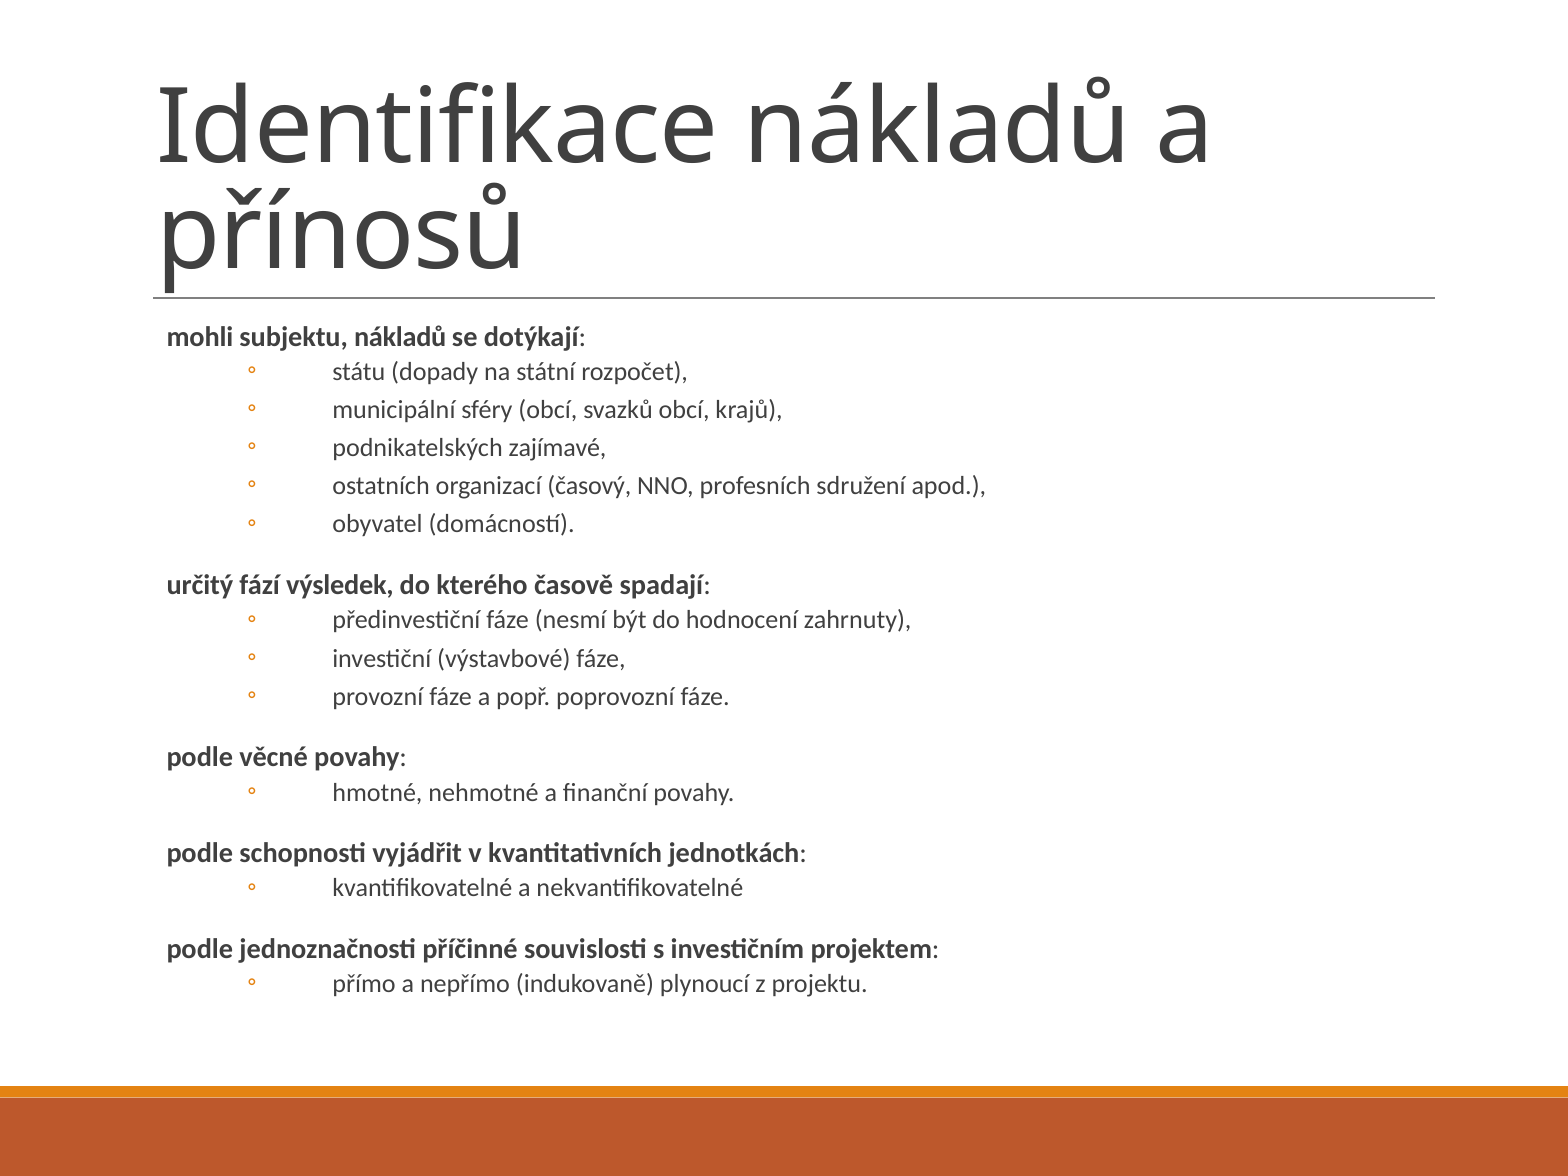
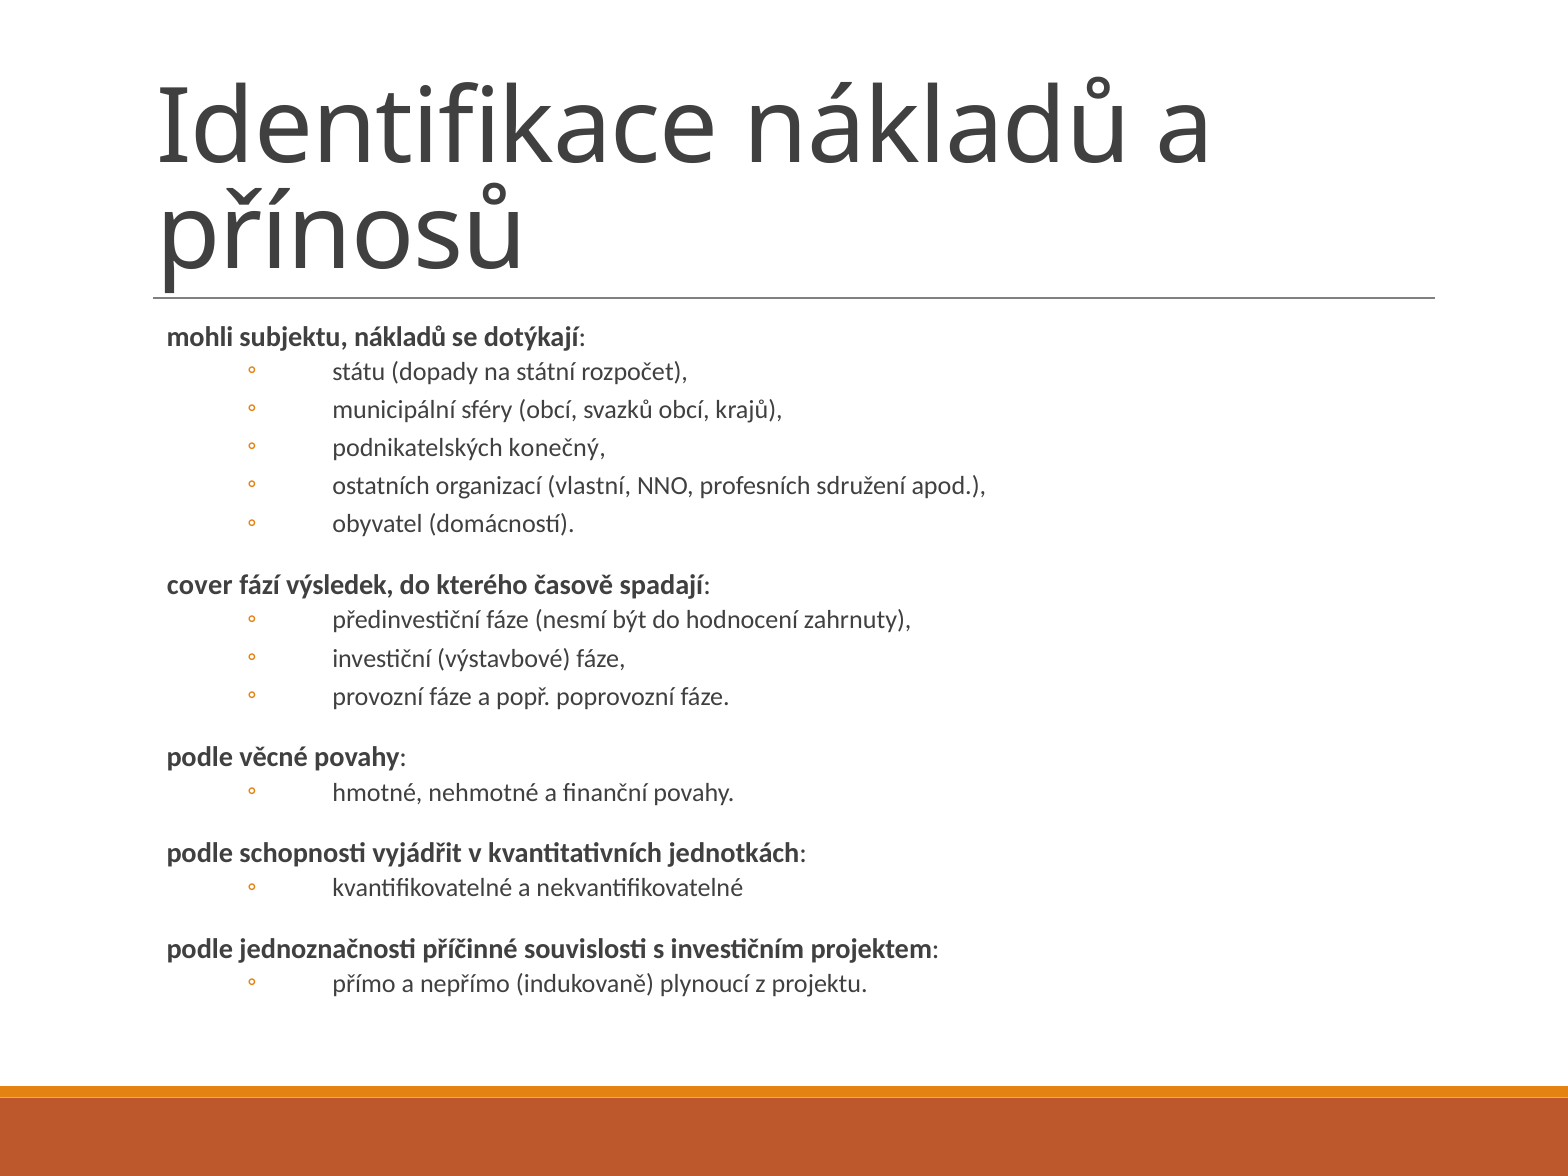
zajímavé: zajímavé -> konečný (557, 448)
časový: časový -> vlastní (589, 486)
určitý: určitý -> cover (200, 585)
